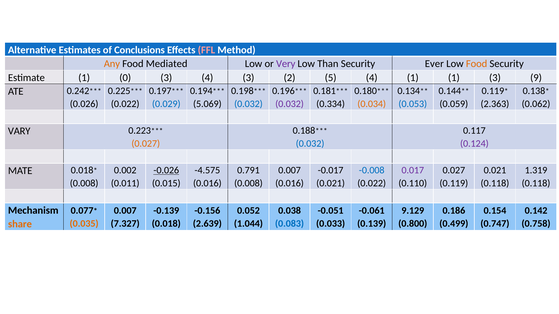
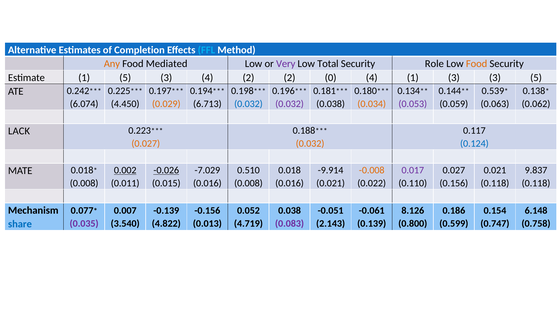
Conclusions: Conclusions -> Completion (139, 50)
FFL colour: pink -> light blue (206, 50)
Than: Than -> Total (328, 64)
Ever: Ever -> Role (434, 64)
1 0: 0 -> 5 (125, 78)
4 3: 3 -> 2 (248, 78)
5: 5 -> 0 (331, 78)
1 1: 1 -> 3 (454, 78)
3 9: 9 -> 5 (536, 78)
0.119: 0.119 -> 0.539 (493, 91)
0.026: 0.026 -> 6.074 (84, 104)
0.022: 0.022 -> 4.450 (125, 104)
0.029 colour: blue -> orange (166, 104)
5.069: 5.069 -> 6.713 (207, 104)
0.334: 0.334 -> 0.038 (331, 104)
0.053 colour: blue -> purple (413, 104)
2.363: 2.363 -> 0.063 (495, 104)
VARY: VARY -> LACK (19, 131)
0.032 colour: blue -> orange (310, 144)
0.124 colour: purple -> blue (474, 144)
0.002 underline: none -> present (125, 171)
-4.575: -4.575 -> -7.029 (207, 171)
0.791: 0.791 -> 0.510 (248, 171)
0.007: 0.007 -> 0.018 (290, 171)
-0.017: -0.017 -> -9.914 (331, 171)
-0.008 colour: blue -> orange (372, 171)
1.319: 1.319 -> 9.837 (536, 171)
0.119: 0.119 -> 0.156 (454, 183)
9.129: 9.129 -> 8.126 (413, 211)
0.142: 0.142 -> 6.148 (536, 211)
0.035 colour: orange -> purple (84, 224)
7.327: 7.327 -> 3.540 (125, 224)
0.018: 0.018 -> 4.822 (166, 224)
2.639: 2.639 -> 0.013 (207, 224)
1.044: 1.044 -> 4.719 (248, 224)
0.083 colour: blue -> purple (290, 224)
0.033: 0.033 -> 2.143 (331, 224)
0.499: 0.499 -> 0.599 (454, 224)
share colour: orange -> blue (20, 224)
